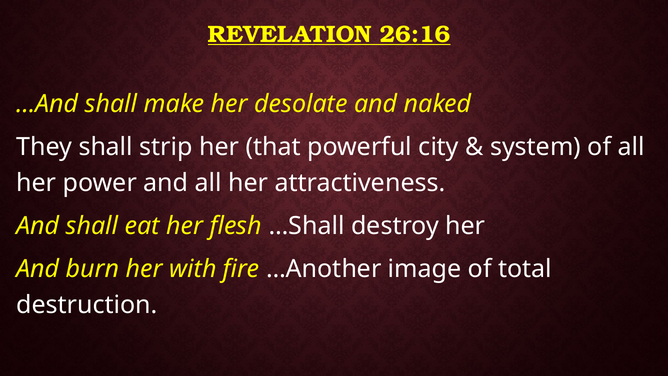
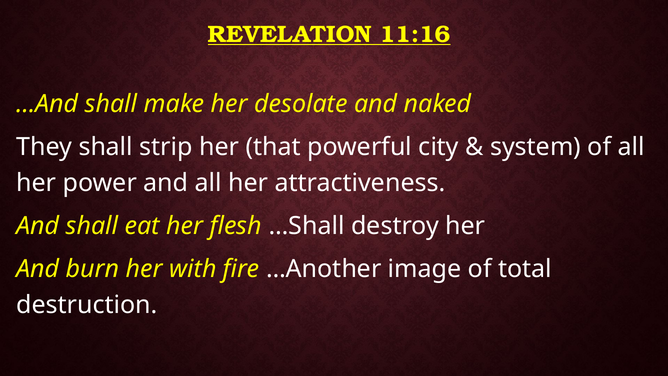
26:16: 26:16 -> 11:16 (415, 34)
